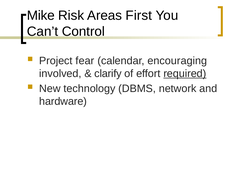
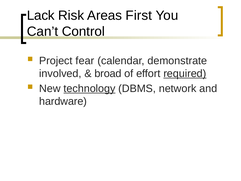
Mike: Mike -> Lack (41, 15)
encouraging: encouraging -> demonstrate (177, 61)
clarify: clarify -> broad (108, 73)
technology underline: none -> present (90, 88)
